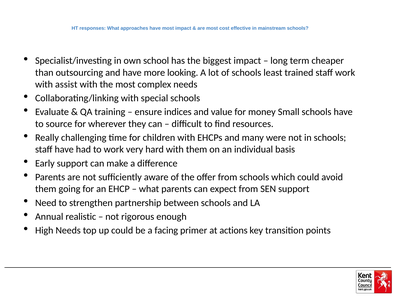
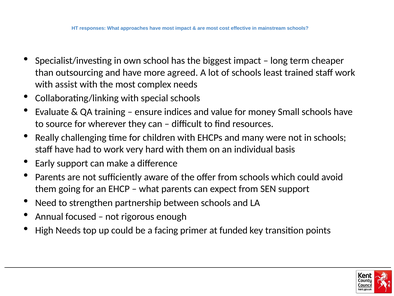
looking: looking -> agreed (183, 72)
realistic: realistic -> focused (81, 216)
actions: actions -> funded (234, 230)
